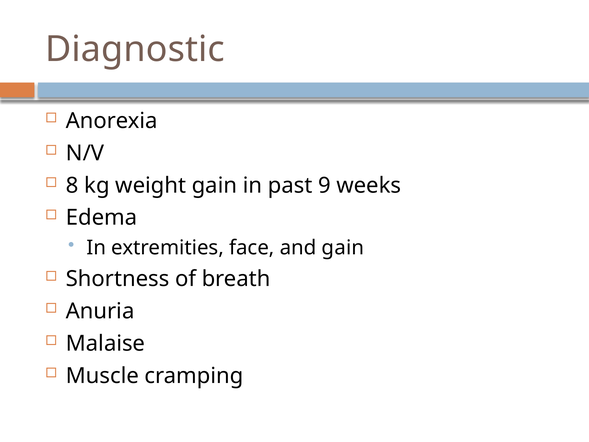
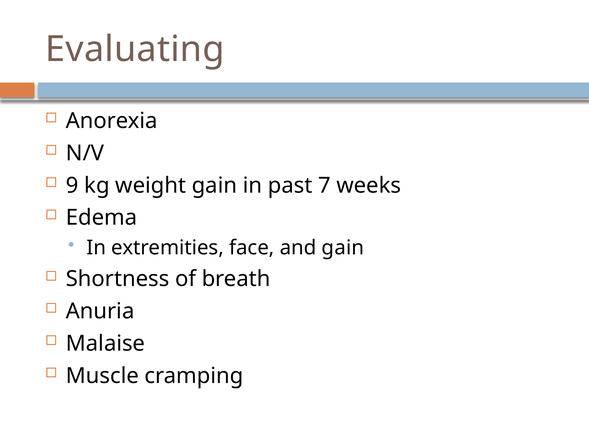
Diagnostic: Diagnostic -> Evaluating (135, 49)
8: 8 -> 9 (72, 185)
9: 9 -> 7 (324, 185)
